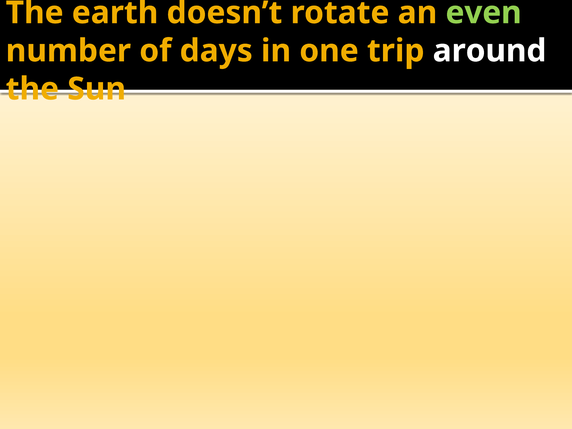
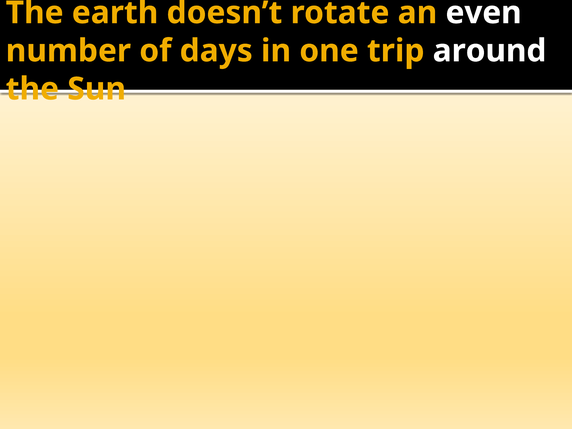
even colour: light green -> white (484, 13)
